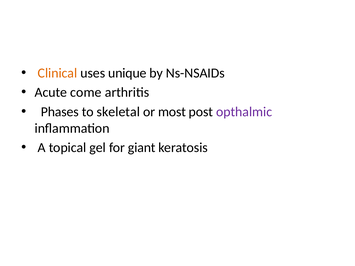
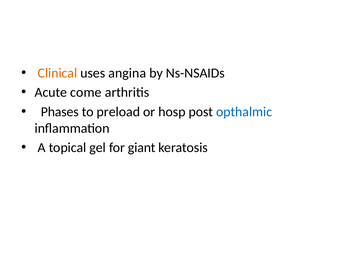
unique: unique -> angina (127, 73)
skeletal: skeletal -> preload (118, 112)
most: most -> hosp (172, 112)
opthalmic colour: purple -> blue (244, 112)
